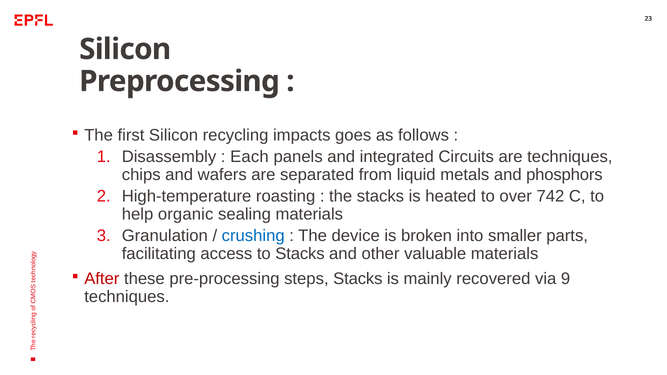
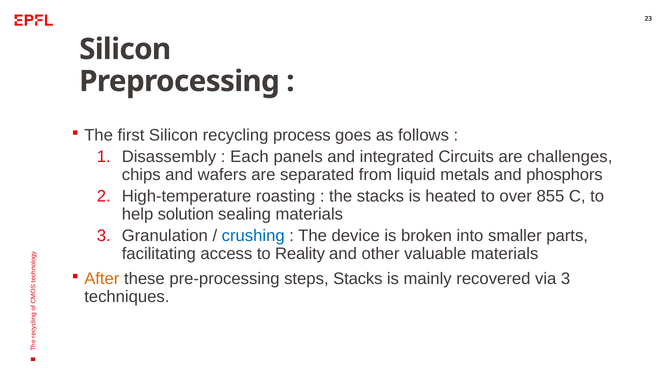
impacts: impacts -> process (302, 136)
are techniques: techniques -> challenges (570, 157)
742: 742 -> 855 (550, 196)
organic: organic -> solution (186, 215)
to Stacks: Stacks -> Reality (300, 254)
After colour: red -> orange (102, 279)
via 9: 9 -> 3 (566, 279)
